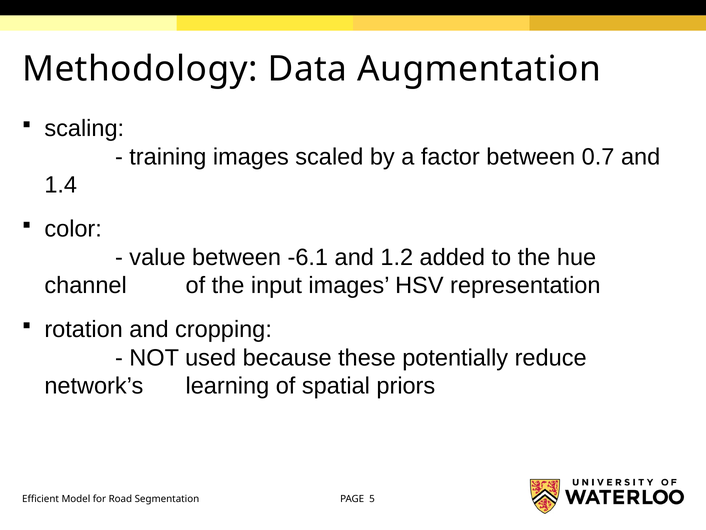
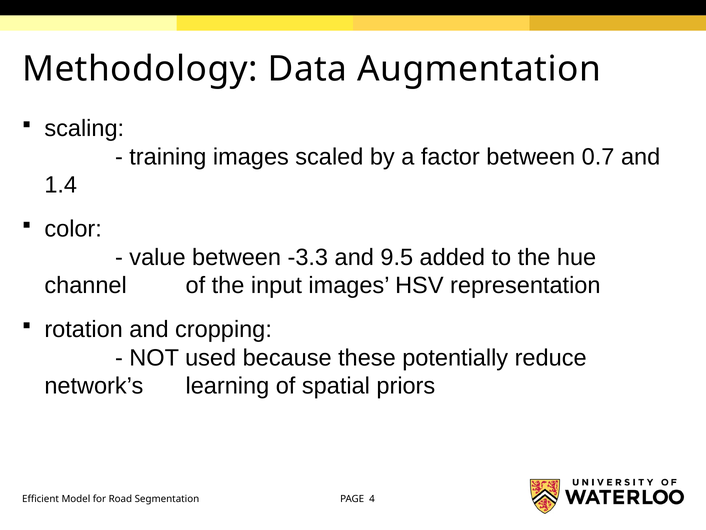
-6.1: -6.1 -> -3.3 (308, 257)
1.2: 1.2 -> 9.5 (397, 257)
5: 5 -> 4 (372, 499)
